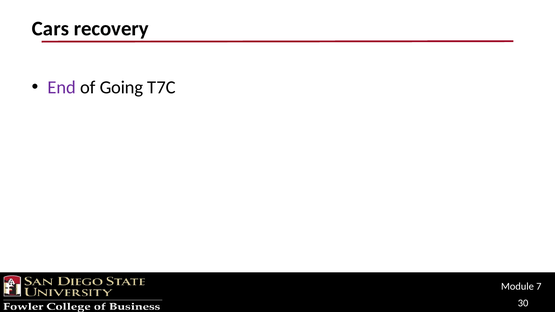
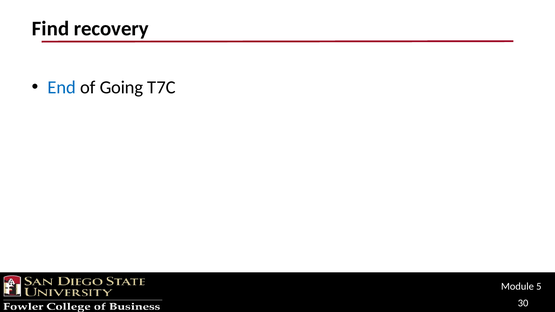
Cars: Cars -> Find (50, 28)
End colour: purple -> blue (62, 87)
7: 7 -> 5 (539, 287)
